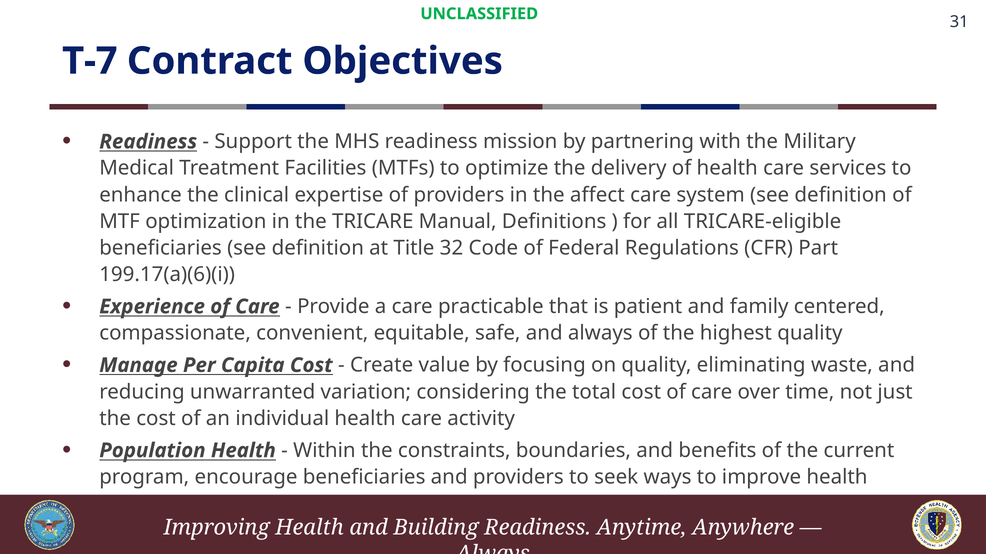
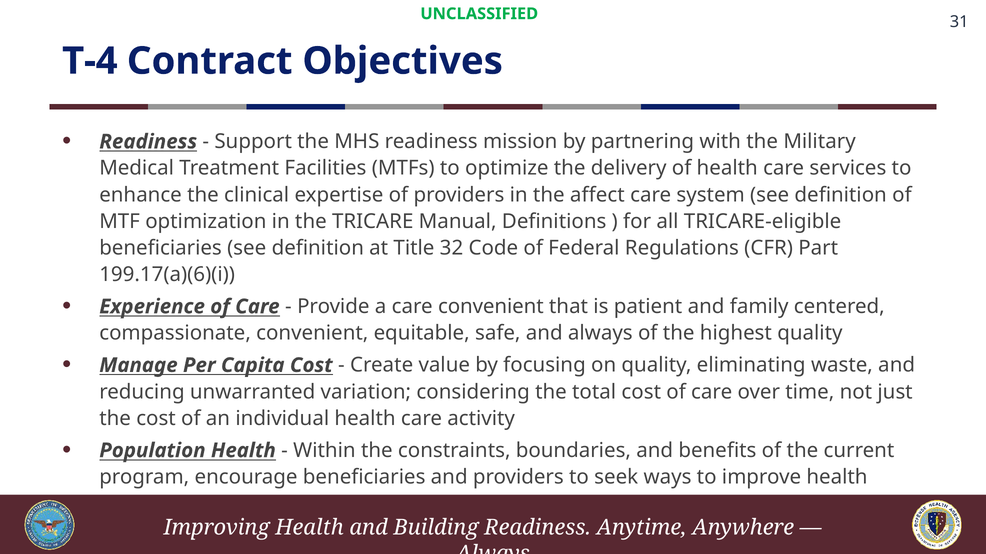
T-7: T-7 -> T-4 (90, 61)
care practicable: practicable -> convenient (491, 307)
